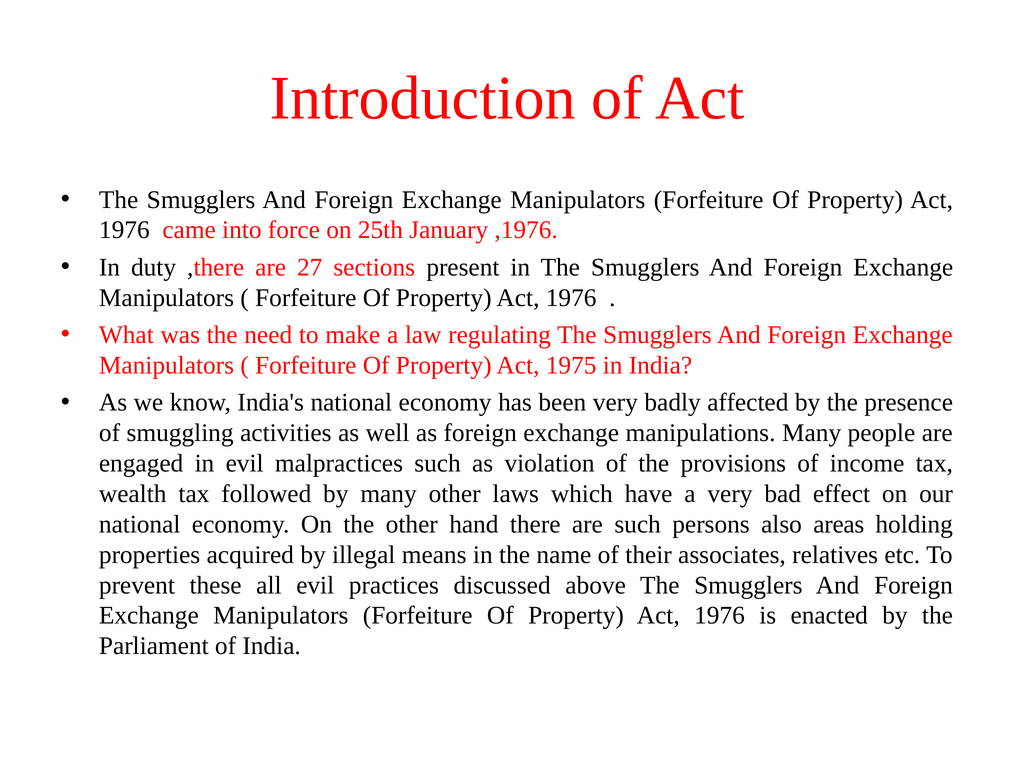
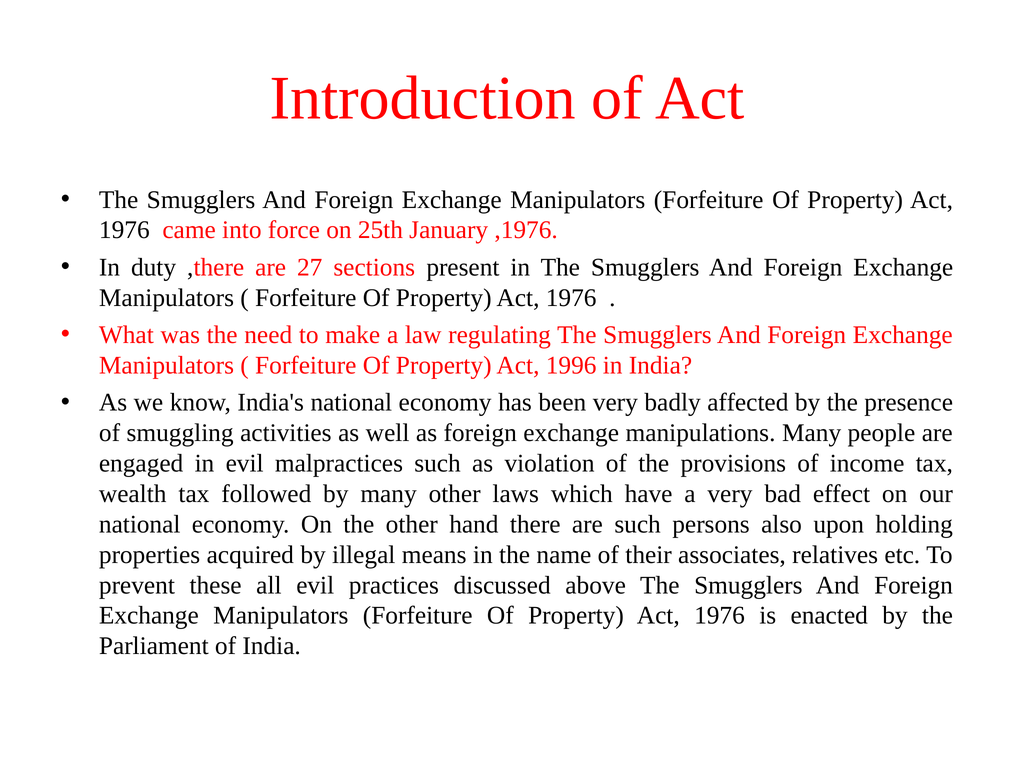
1975: 1975 -> 1996 (571, 365)
areas: areas -> upon (839, 524)
